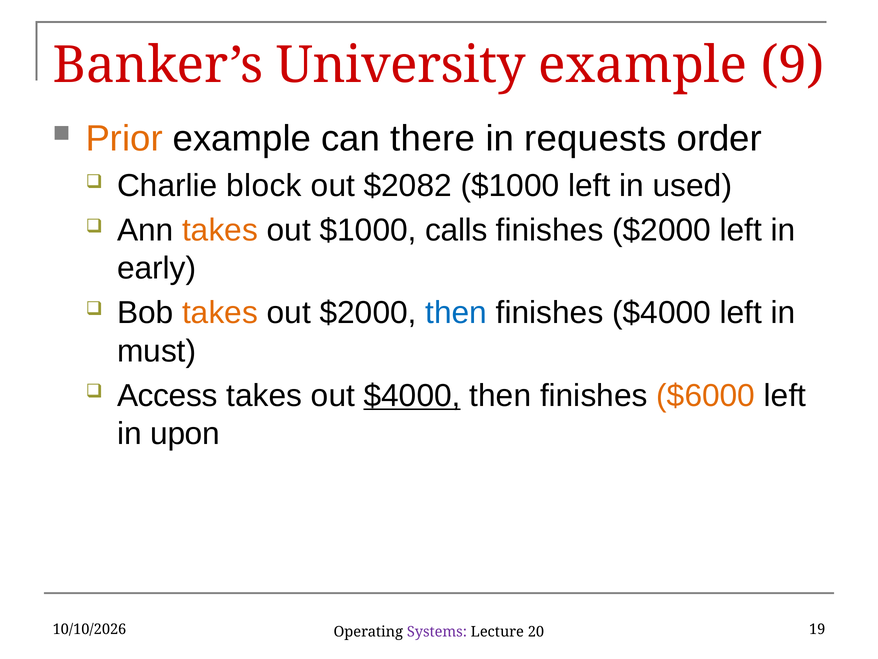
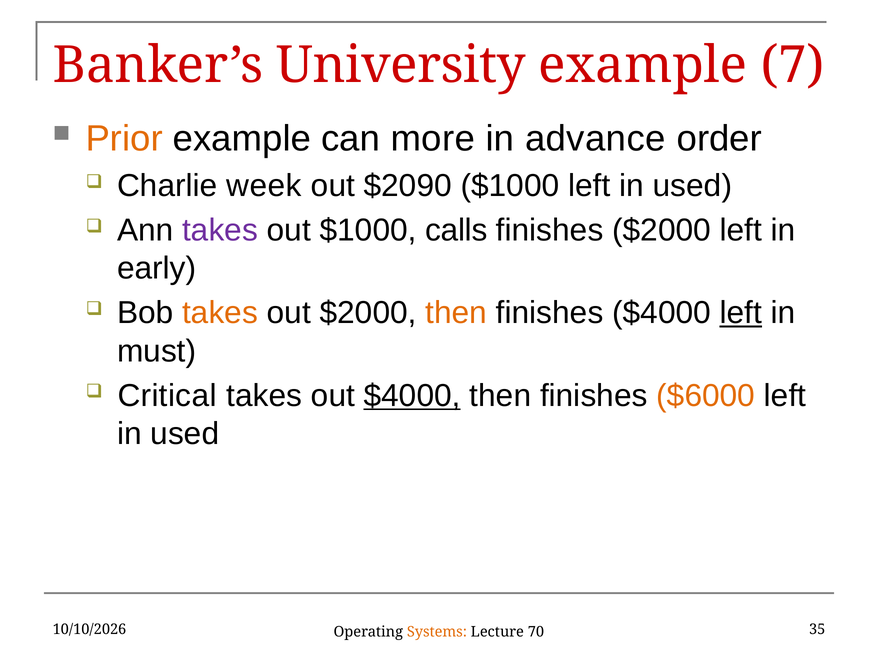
9: 9 -> 7 (793, 65)
there: there -> more (433, 139)
requests: requests -> advance (595, 139)
block: block -> week (264, 186)
$2082: $2082 -> $2090 (408, 186)
takes colour: orange -> purple (220, 230)
then colour: blue -> orange (456, 313)
left underline: none -> present (741, 313)
Access: Access -> Critical (167, 395)
upon: upon -> used (185, 433)
19: 19 -> 35 (817, 629)
Systems colour: purple -> orange (437, 632)
20: 20 -> 70 (536, 632)
